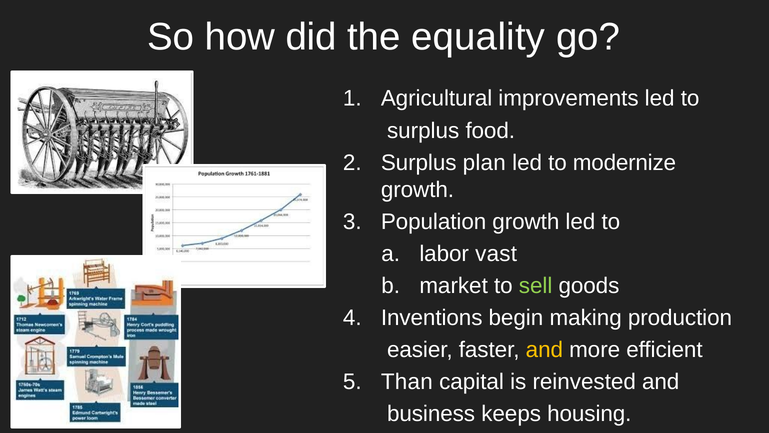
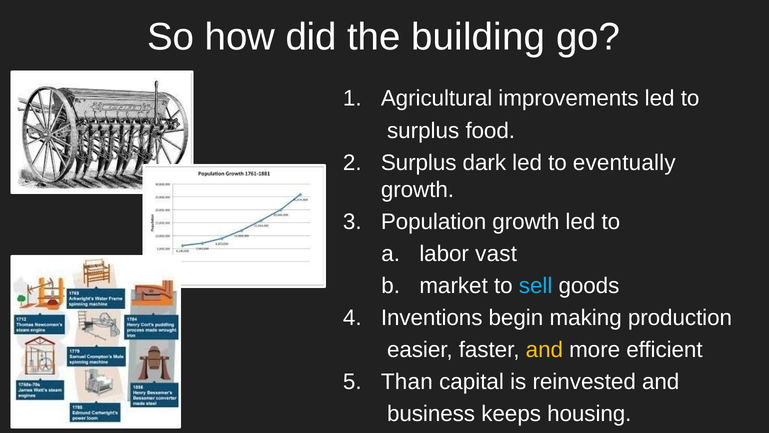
equality: equality -> building (478, 37)
plan: plan -> dark (484, 163)
modernize: modernize -> eventually (624, 163)
sell colour: light green -> light blue (536, 286)
